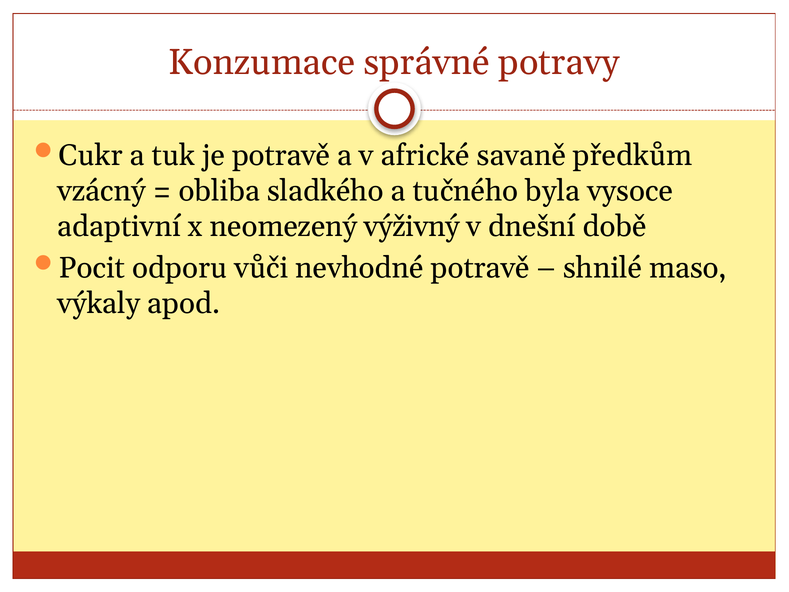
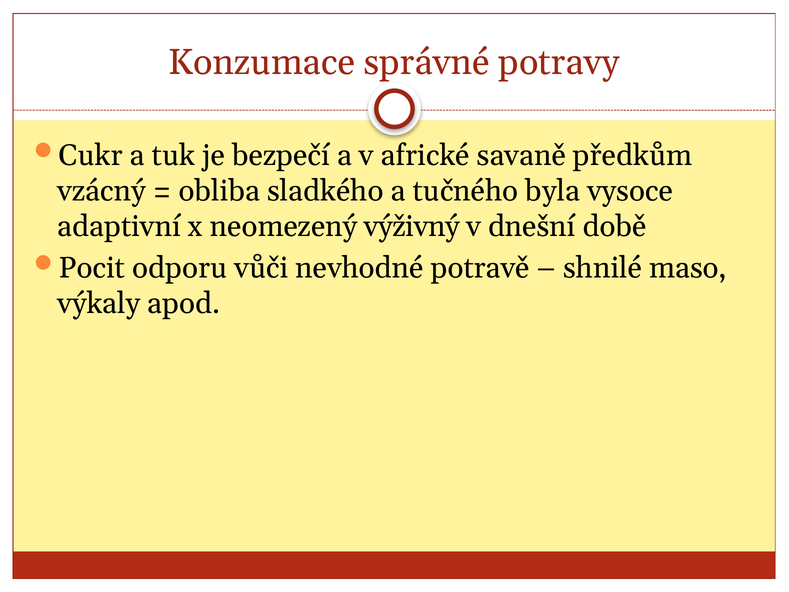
je potravě: potravě -> bezpečí (281, 155)
